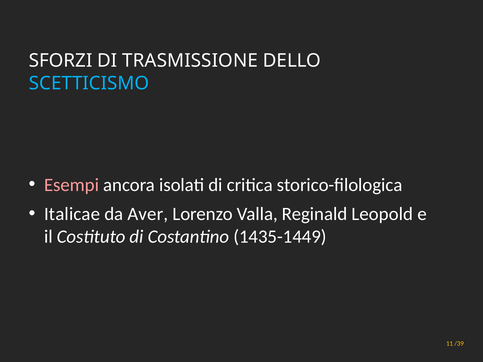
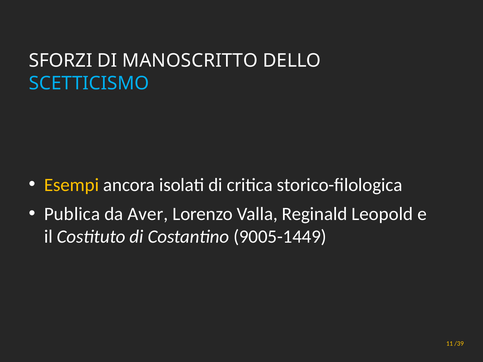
TRASMISSIONE: TRASMISSIONE -> MANOSCRITTO (190, 61)
Esempi colour: pink -> yellow (72, 185)
Italicae: Italicae -> Publica (72, 214)
1435-1449: 1435-1449 -> 9005-1449 (280, 237)
